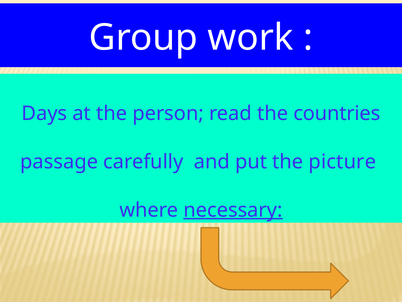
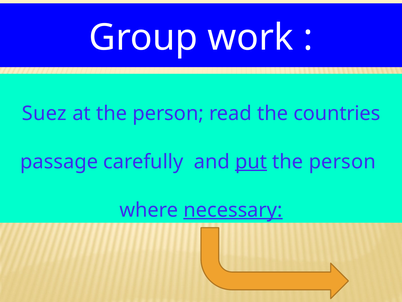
Days: Days -> Suez (44, 113)
put underline: none -> present (251, 161)
picture: picture -> person (342, 161)
